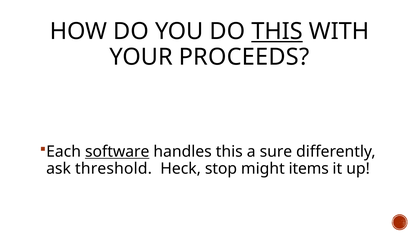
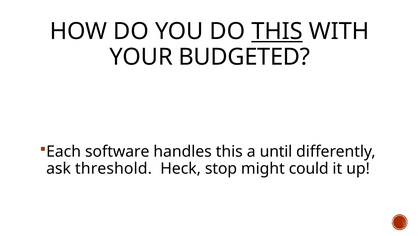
PROCEEDS: PROCEEDS -> BUDGETED (244, 57)
software underline: present -> none (117, 151)
sure: sure -> until (276, 151)
items: items -> could (309, 168)
